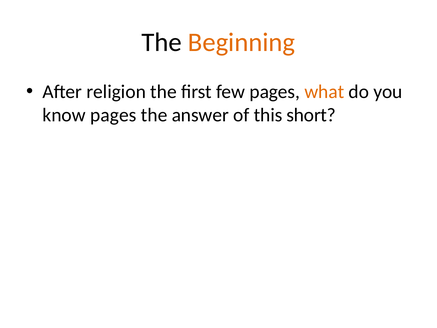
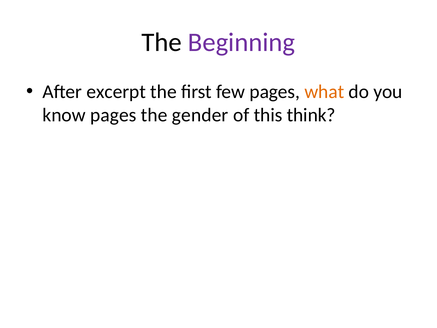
Beginning colour: orange -> purple (242, 42)
religion: religion -> excerpt (116, 92)
answer: answer -> gender (200, 115)
short: short -> think (311, 115)
